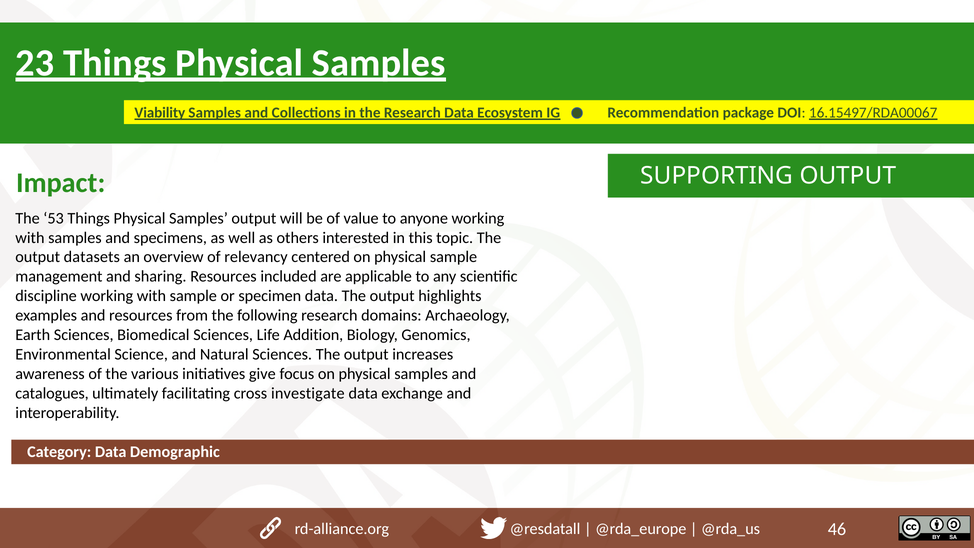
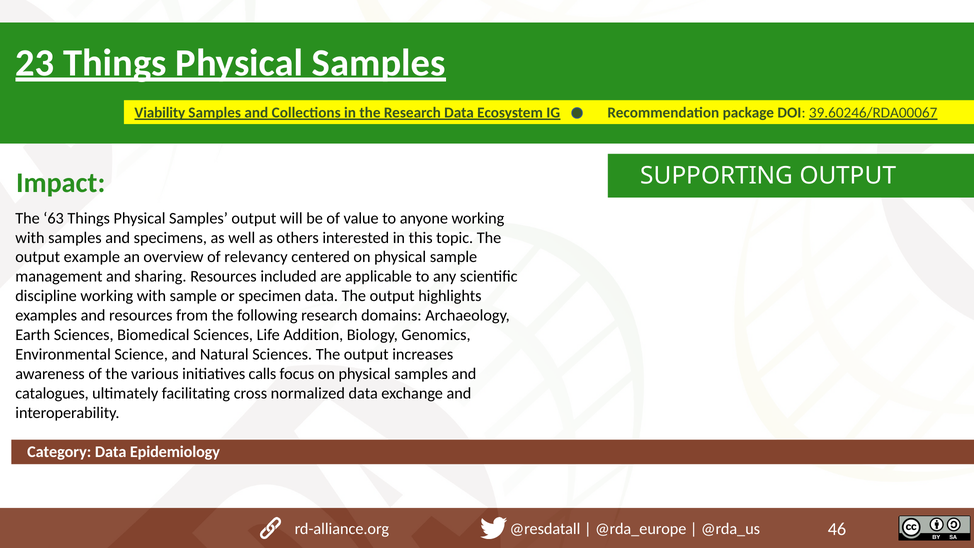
16.15497/RDA00067: 16.15497/RDA00067 -> 39.60246/RDA00067 (873, 113)
53: 53 -> 63 (54, 218)
datasets: datasets -> example (92, 257)
give: give -> calls (262, 374)
investigate: investigate -> normalized (308, 393)
Demographic: Demographic -> Epidemiology (175, 452)
